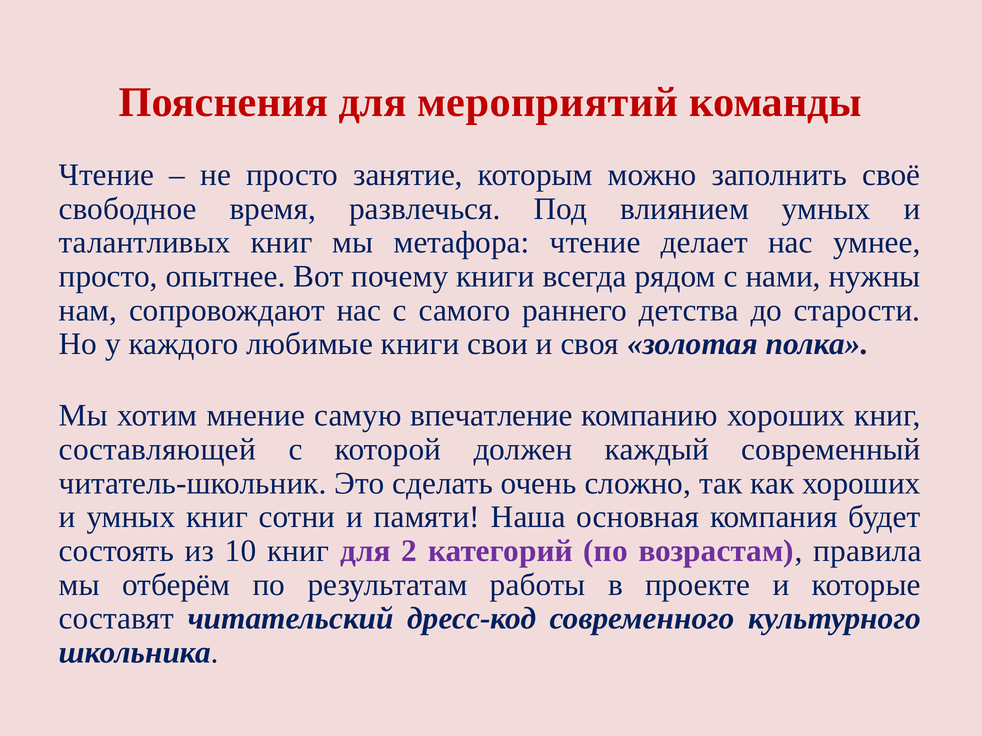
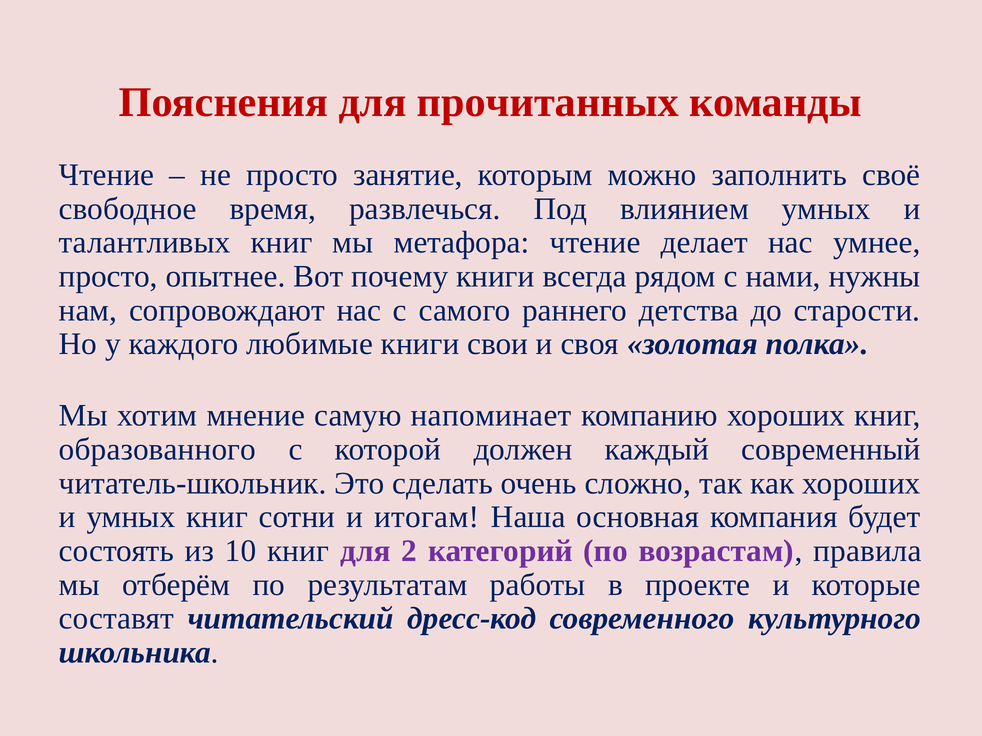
мероприятий: мероприятий -> прочитанных (548, 102)
впечатление: впечатление -> напоминает (491, 416)
составляющей: составляющей -> образованного (157, 450)
памяти: памяти -> итогам (427, 517)
